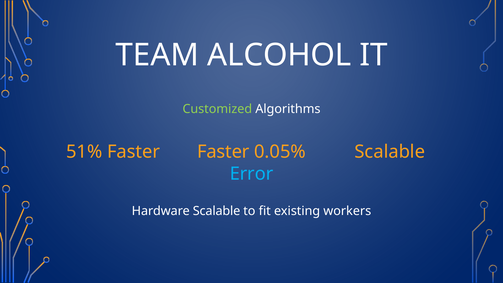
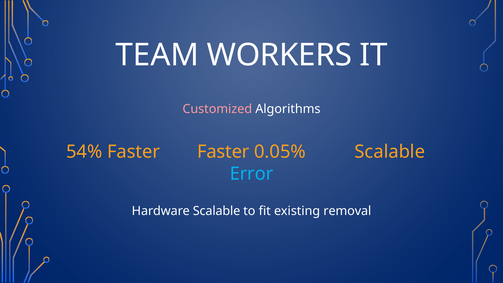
ALCOHOL: ALCOHOL -> WORKERS (279, 55)
Customized colour: light green -> pink (217, 109)
51%: 51% -> 54% (84, 152)
workers: workers -> removal (347, 211)
